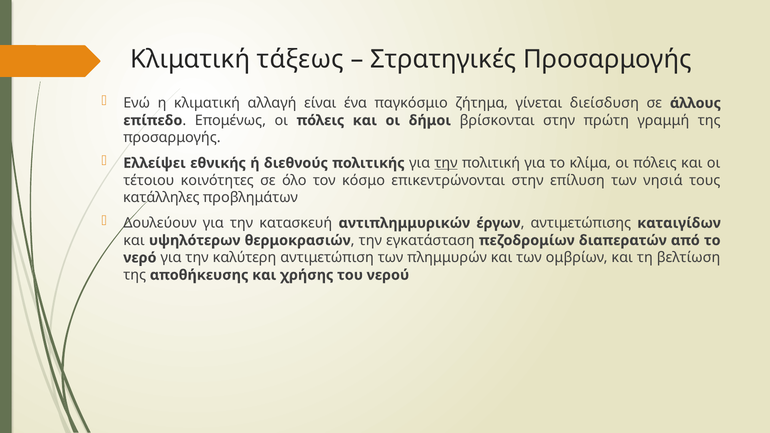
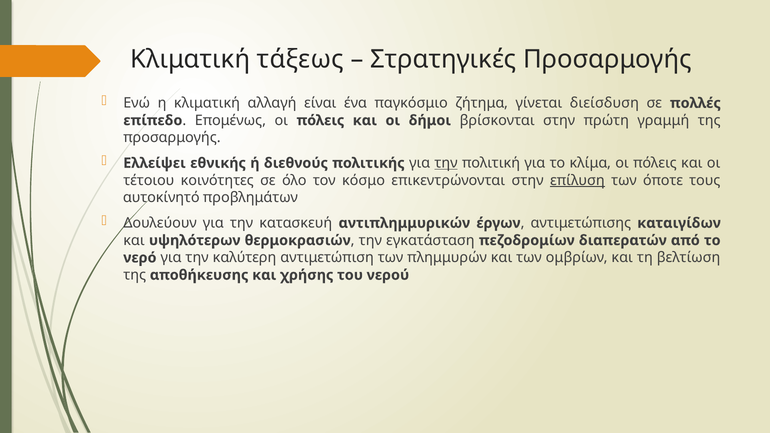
άλλους: άλλους -> πολλές (695, 103)
επίλυση underline: none -> present (577, 180)
νησιά: νησιά -> όποτε (663, 180)
κατάλληλες: κατάλληλες -> αυτοκίνητό (161, 198)
